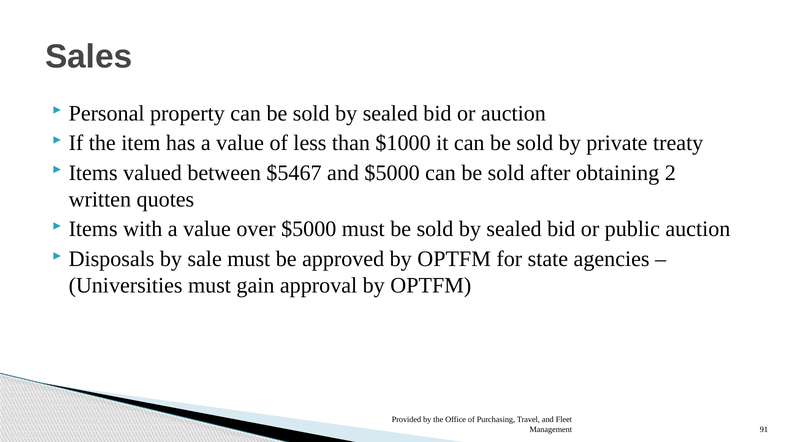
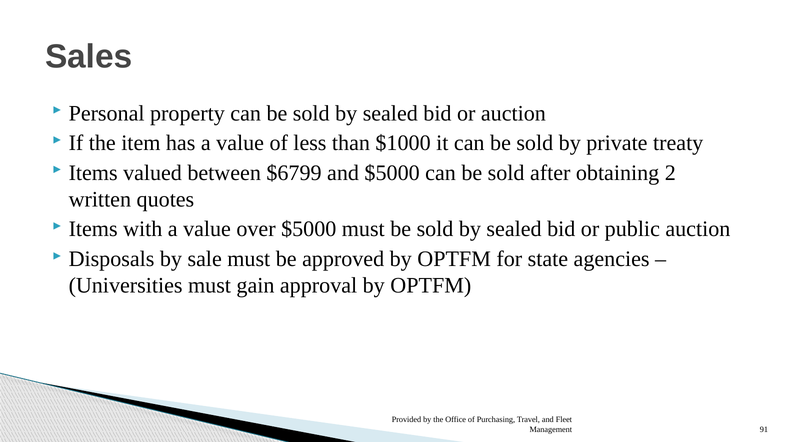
$5467: $5467 -> $6799 (294, 173)
